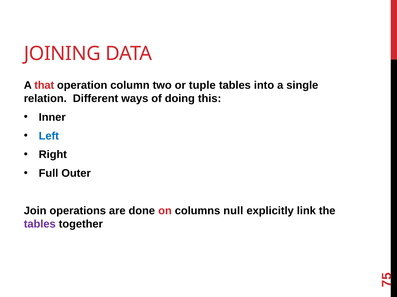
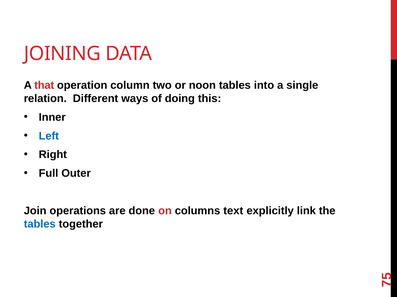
tuple: tuple -> noon (202, 85)
null: null -> text (233, 211)
tables colour: purple -> blue (40, 224)
